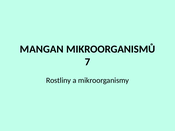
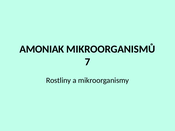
MANGAN: MANGAN -> AMONIAK (42, 49)
